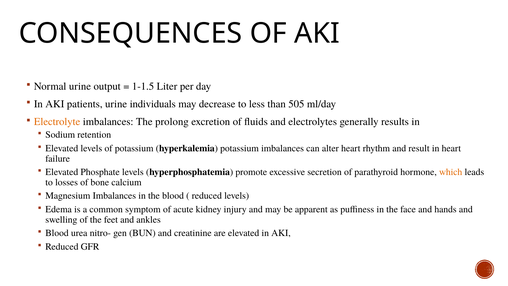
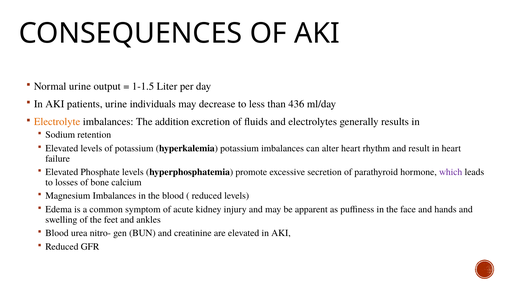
505: 505 -> 436 (296, 104)
prolong: prolong -> addition (172, 122)
which colour: orange -> purple (451, 172)
